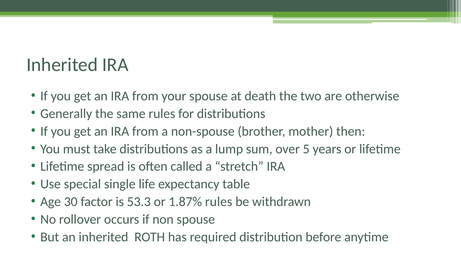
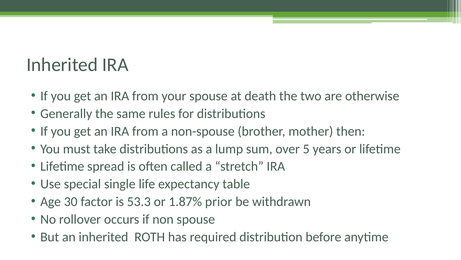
1.87% rules: rules -> prior (219, 201)
